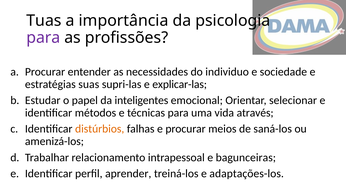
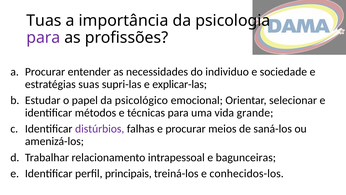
inteligentes: inteligentes -> psicológico (141, 100)
através: através -> grande (255, 113)
distúrbios colour: orange -> purple (100, 129)
aprender: aprender -> principais (128, 173)
adaptações-los: adaptações-los -> conhecidos-los (247, 173)
